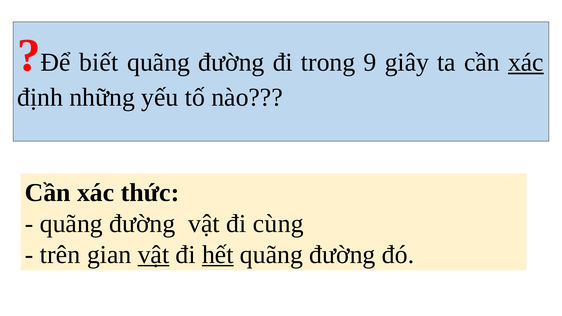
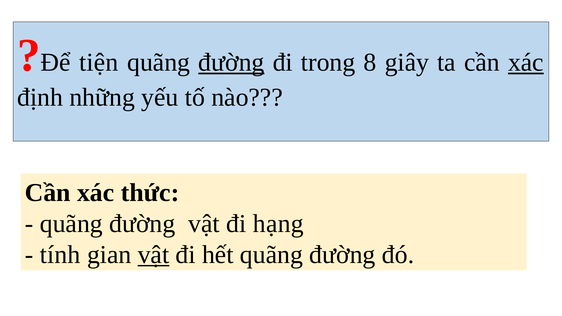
biết: biết -> tiện (99, 62)
đường underline: none -> present (231, 62)
9: 9 -> 8 (370, 62)
cùng: cùng -> hạng (278, 224)
trên: trên -> tính (60, 255)
hết underline: present -> none (218, 255)
